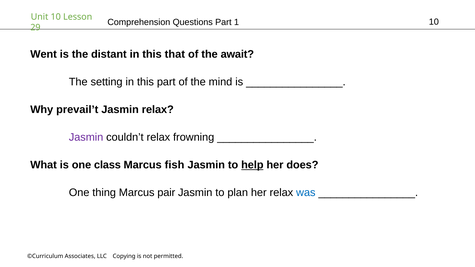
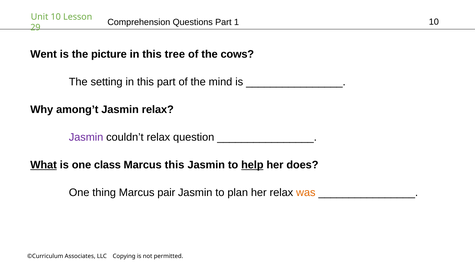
distant: distant -> picture (109, 54)
that: that -> tree (175, 54)
await: await -> cows (237, 54)
prevail’t: prevail’t -> among’t (77, 110)
frowning: frowning -> question (194, 137)
What underline: none -> present (44, 165)
Marcus fish: fish -> this (175, 165)
was colour: blue -> orange (306, 193)
